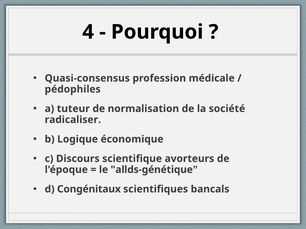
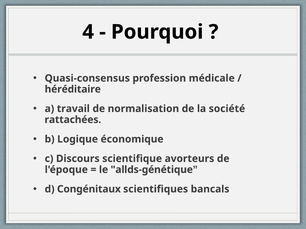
pédophiles: pédophiles -> héréditaire (73, 89)
tuteur: tuteur -> travail (73, 109)
radicaliser: radicaliser -> rattachées (73, 120)
